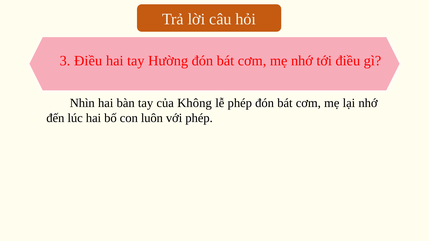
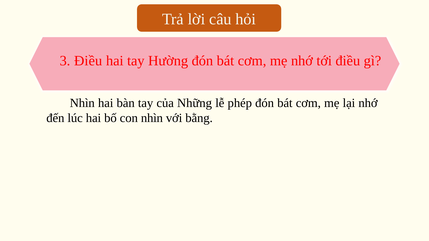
Không: Không -> Những (195, 103)
con luôn: luôn -> nhìn (152, 118)
với phép: phép -> bằng (199, 118)
